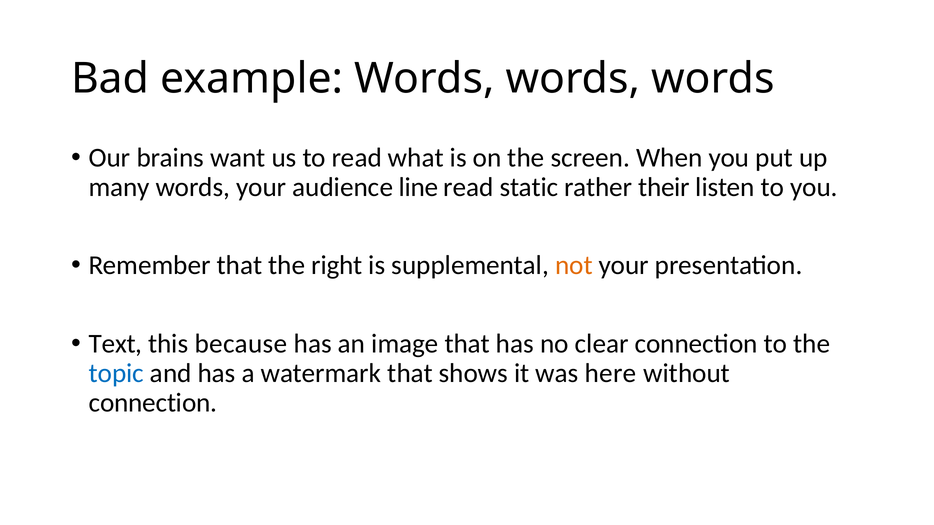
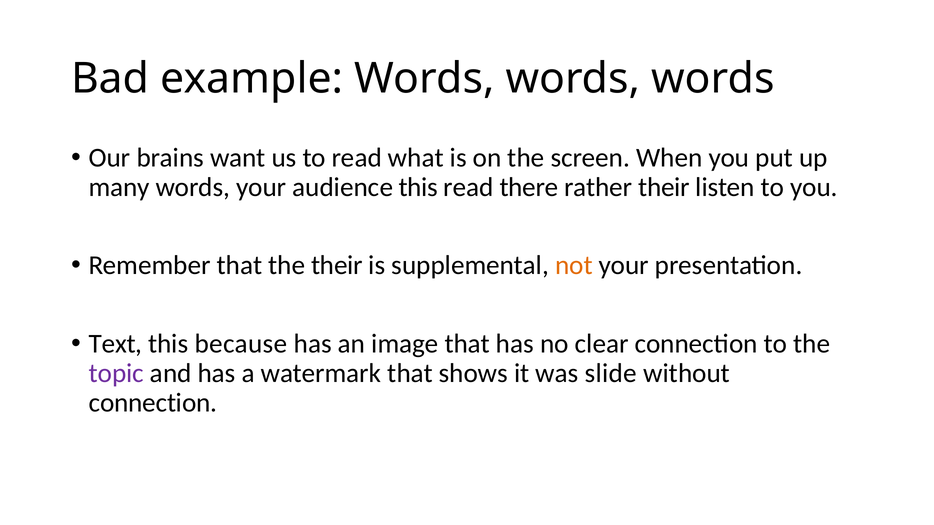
audience line: line -> this (418, 187)
static: static -> there (529, 187)
the right: right -> their (337, 266)
topic colour: blue -> purple (116, 373)
here: here -> slide (611, 373)
